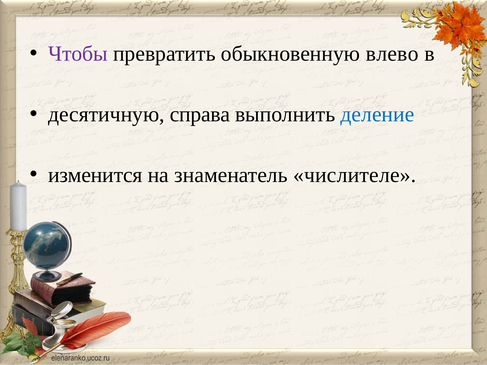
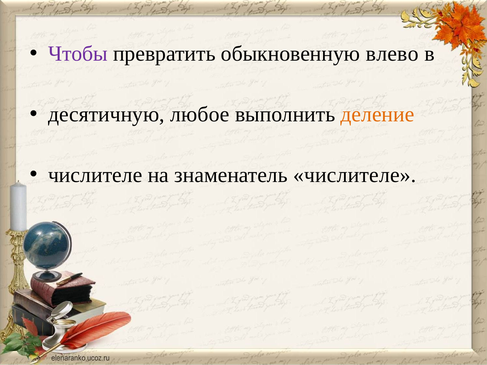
справа: справа -> любое (200, 114)
деление colour: blue -> orange (377, 114)
изменится: изменится -> числителе (95, 175)
